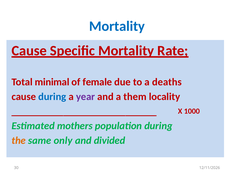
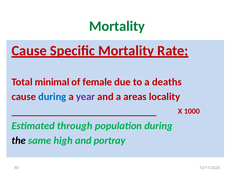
Mortality colour: blue -> green (117, 26)
them: them -> areas (135, 96)
mothers: mothers -> through (75, 125)
the colour: orange -> black (19, 140)
only: only -> high (63, 140)
divided: divided -> portray (110, 140)
